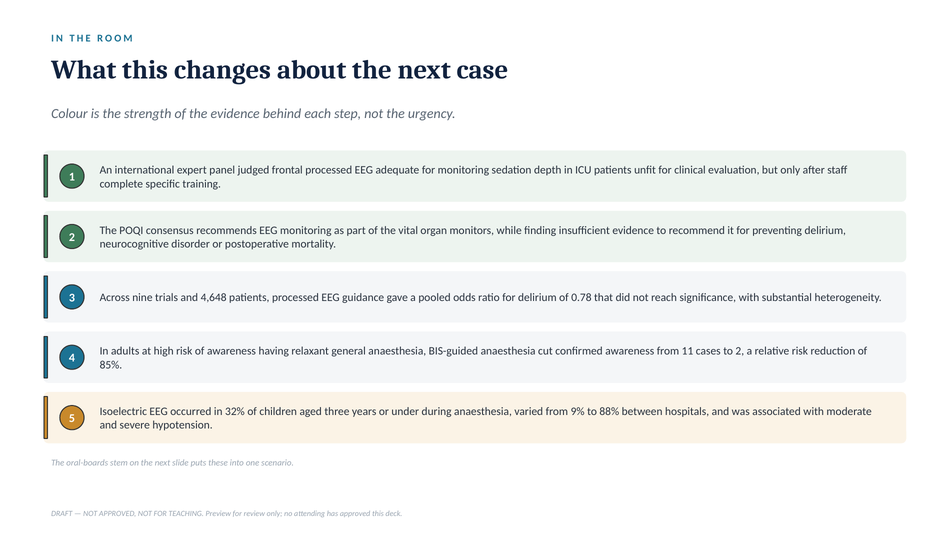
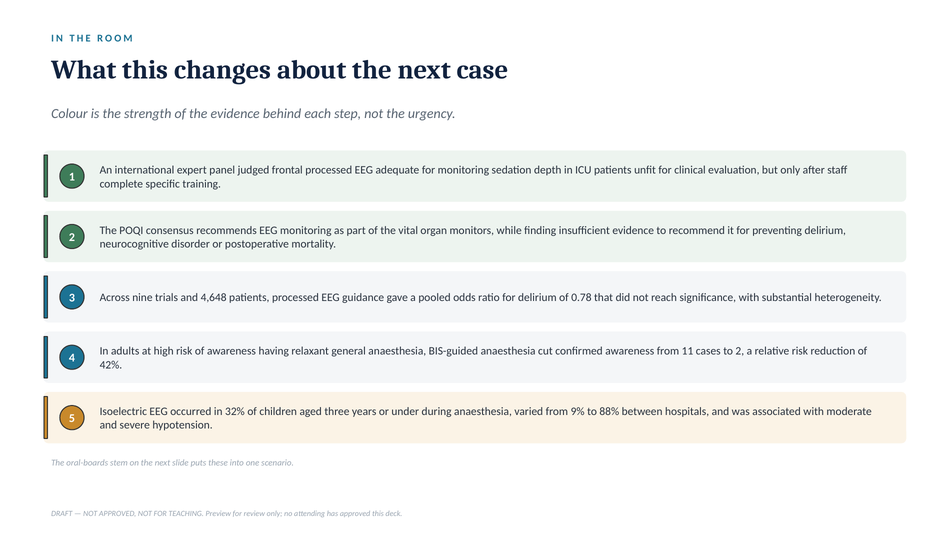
85%: 85% -> 42% (111, 365)
